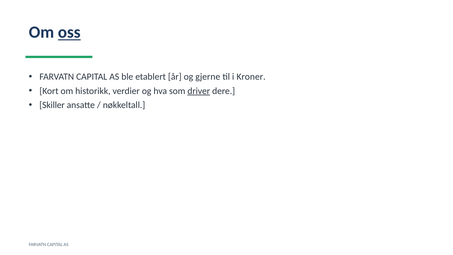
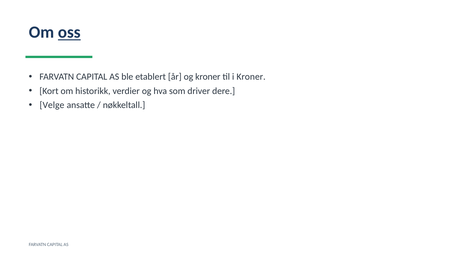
og gjerne: gjerne -> kroner (208, 77)
driver underline: present -> none (199, 91)
Skiller: Skiller -> Velge (52, 105)
